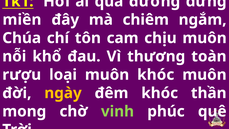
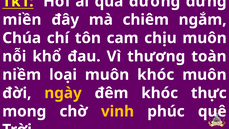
rượu: rượu -> niềm (22, 75)
thần: thần -> thực (209, 93)
vinh colour: light green -> yellow (117, 111)
